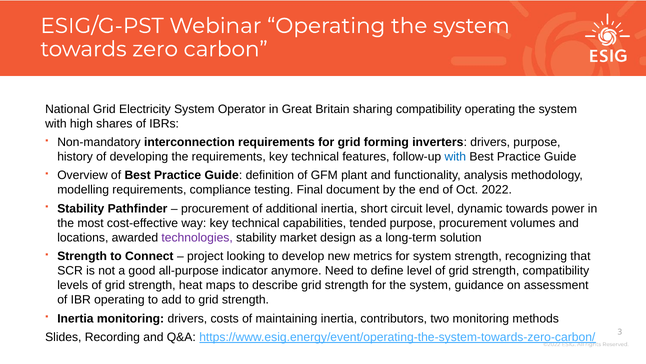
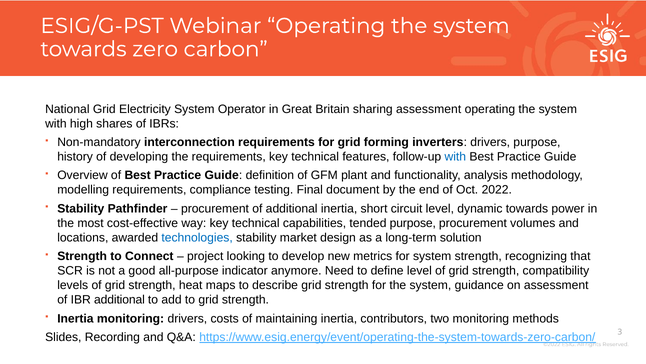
sharing compatibility: compatibility -> assessment (429, 109)
technologies colour: purple -> blue (197, 237)
IBR operating: operating -> additional (119, 299)
